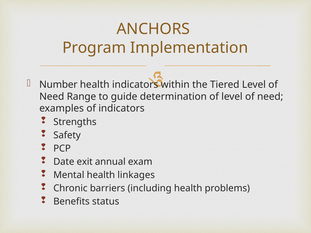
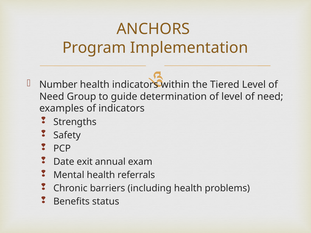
Range: Range -> Group (81, 97)
linkages: linkages -> referrals (136, 175)
